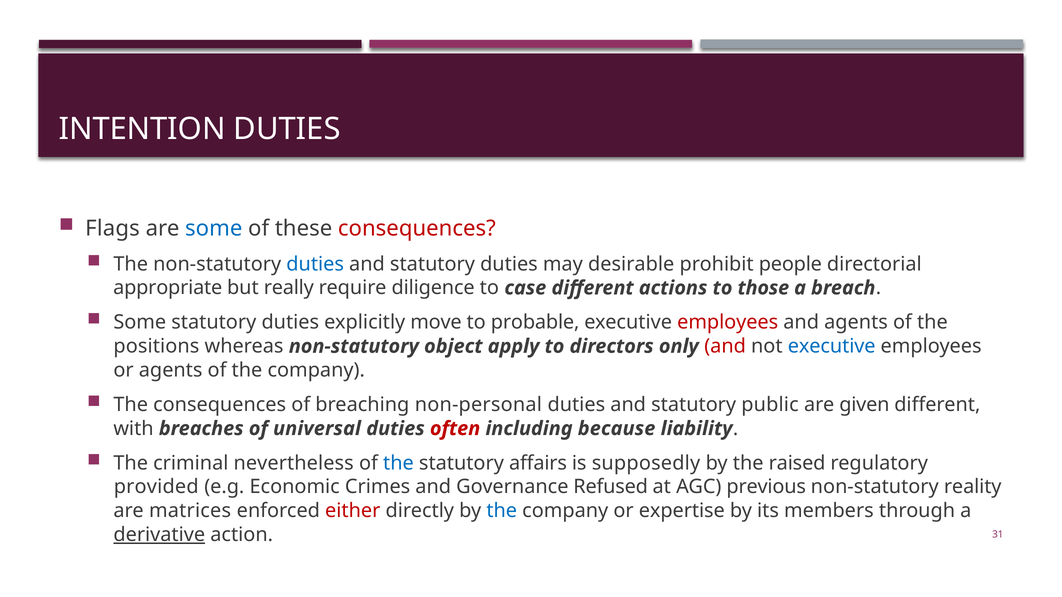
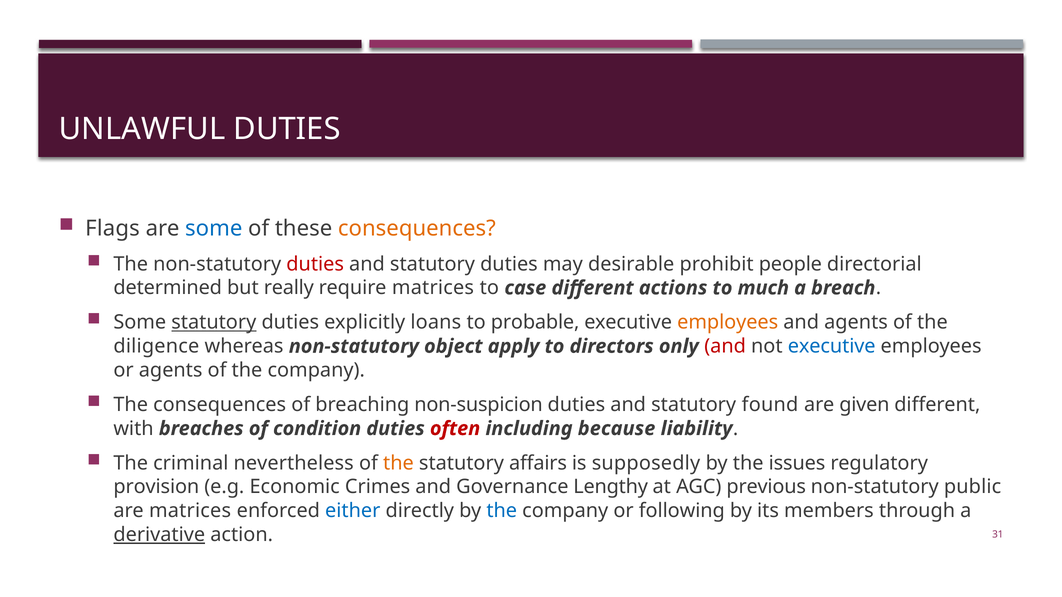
INTENTION: INTENTION -> UNLAWFUL (142, 129)
consequences colour: red -> orange (417, 228)
duties colour: blue -> red (315, 264)
appropriate: appropriate -> determined (168, 288)
require diligence: diligence -> matrices (433, 288)
those: those -> much (763, 288)
statutory underline: none -> present (214, 323)
move: move -> loans (436, 323)
employees colour: red -> orange (728, 323)
positions: positions -> diligence (156, 346)
non-personal: non-personal -> non-suspicion (479, 405)
public: public -> found (770, 405)
universal: universal -> condition (317, 429)
the colour: blue -> orange (398, 463)
raised: raised -> issues (797, 463)
provided: provided -> provision (156, 487)
Refused: Refused -> Lengthy (611, 487)
reality: reality -> public (973, 487)
either colour: red -> blue (353, 511)
expertise: expertise -> following (682, 511)
